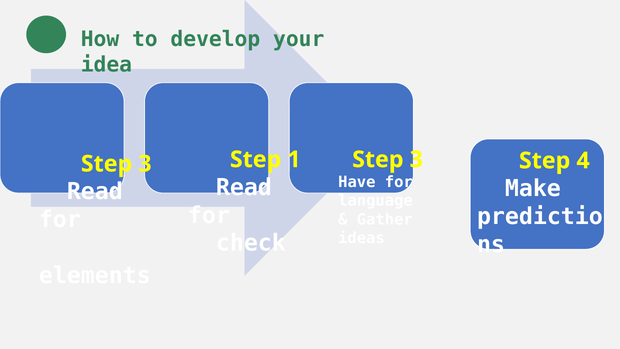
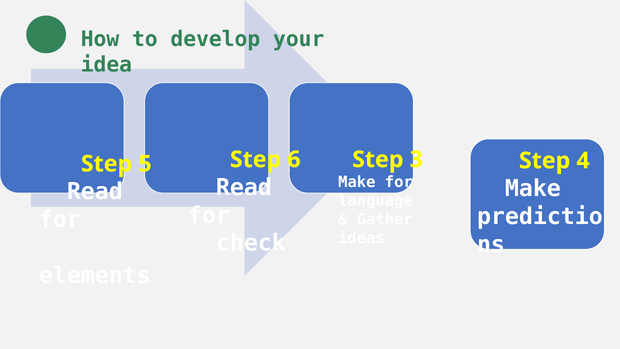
1: 1 -> 6 (294, 159)
3: 3 -> 5 (145, 164)
Have: Have -> Make (357, 182)
